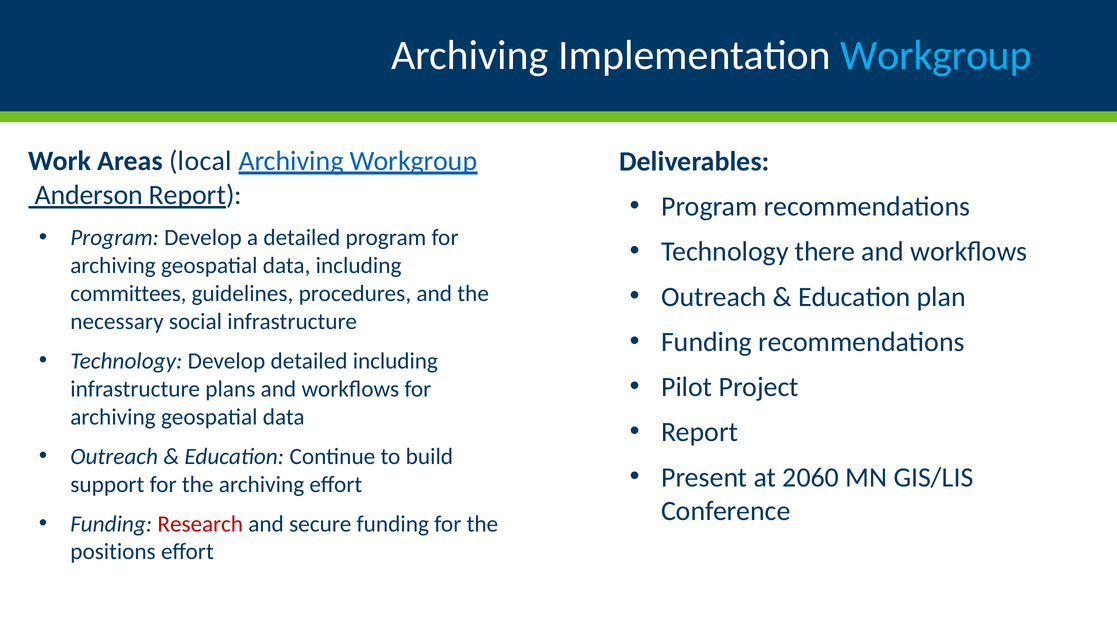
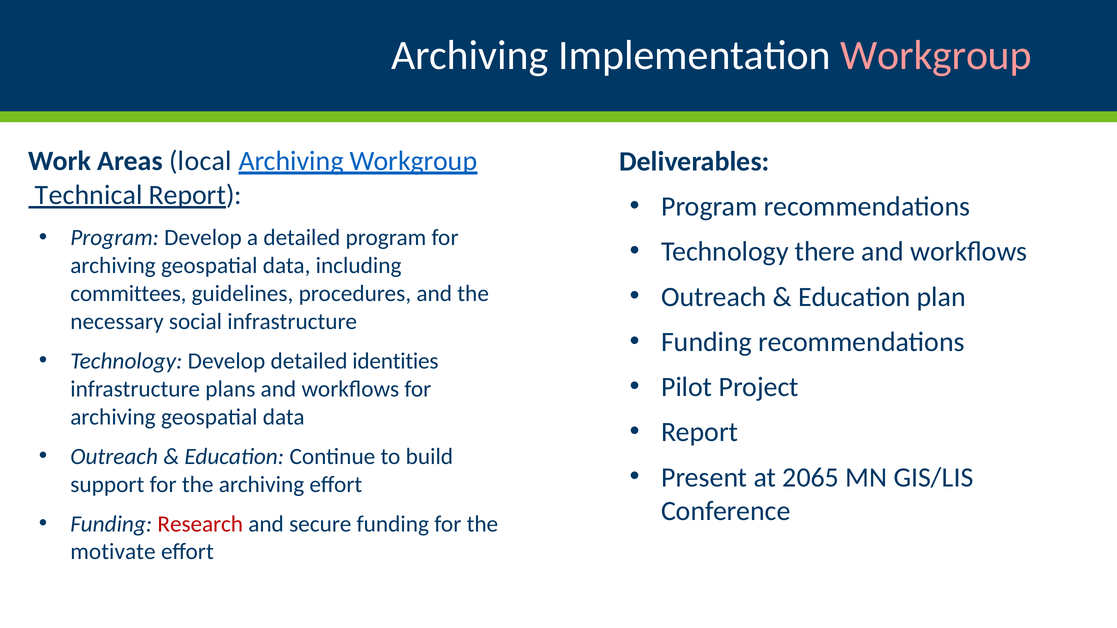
Workgroup colour: light blue -> pink (936, 56)
Anderson: Anderson -> Technical (89, 195)
detailed including: including -> identities (395, 361)
2060: 2060 -> 2065 (811, 478)
positions: positions -> motivate (113, 552)
